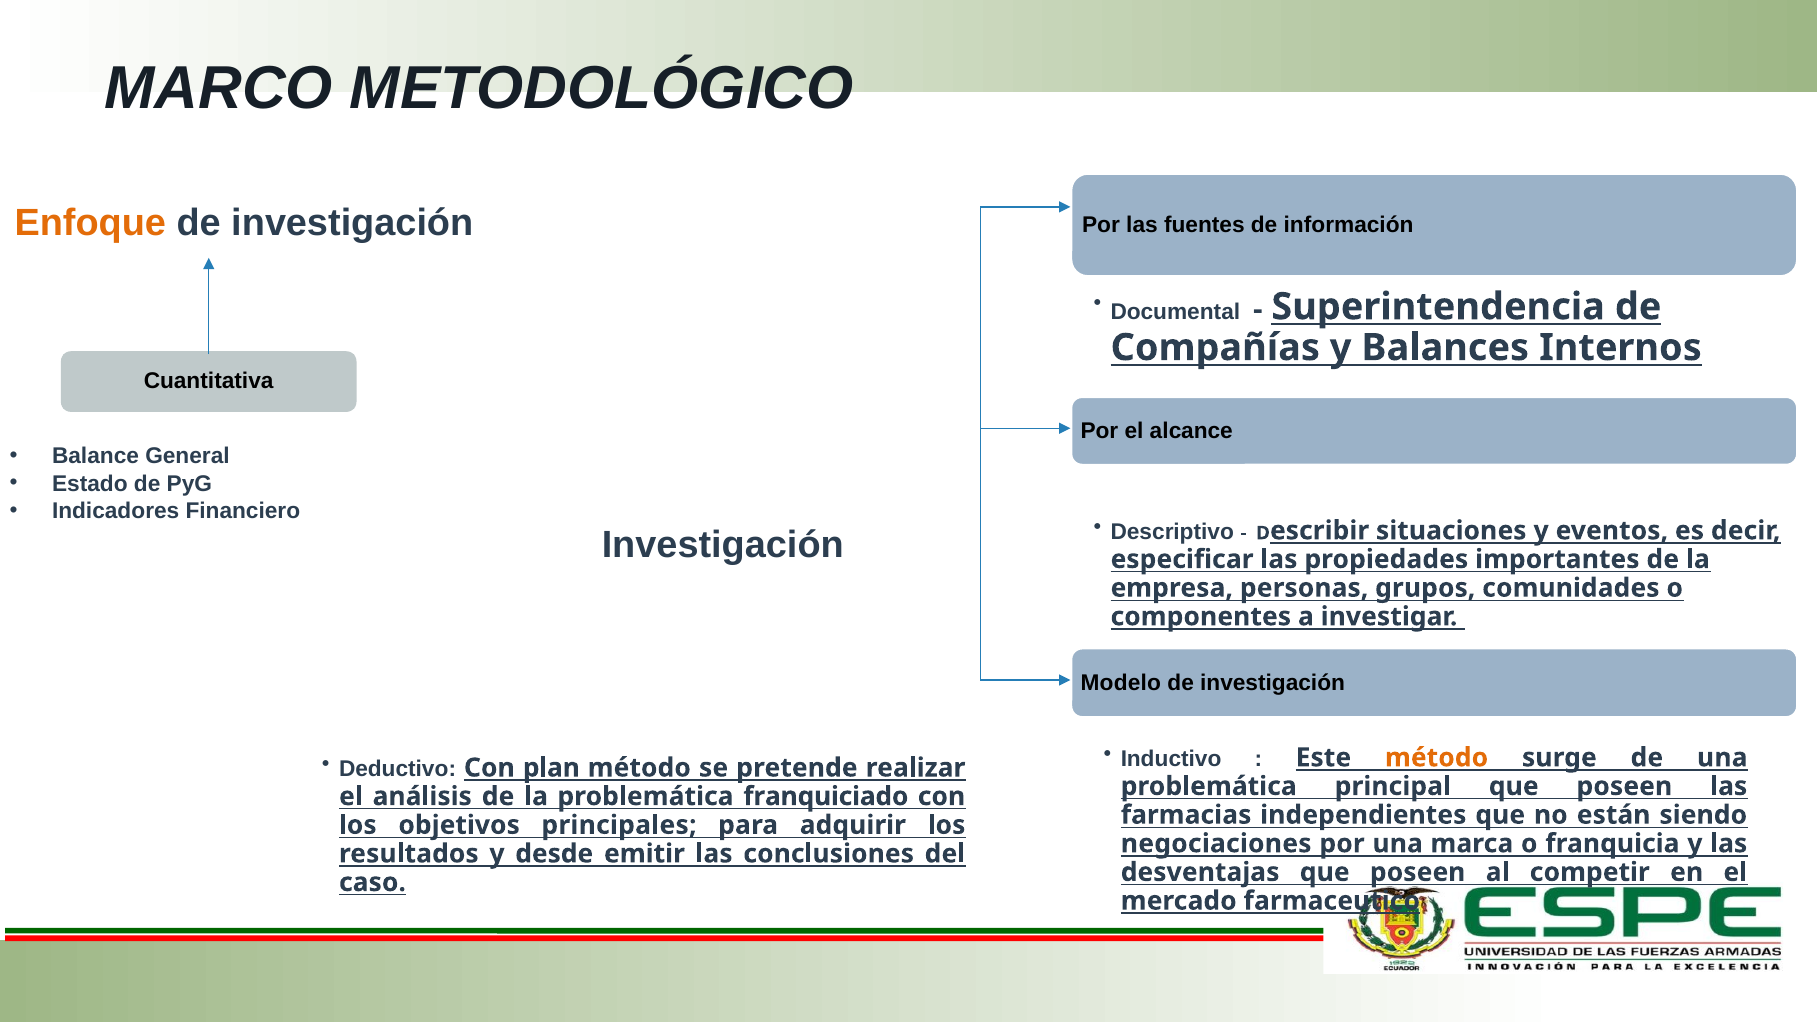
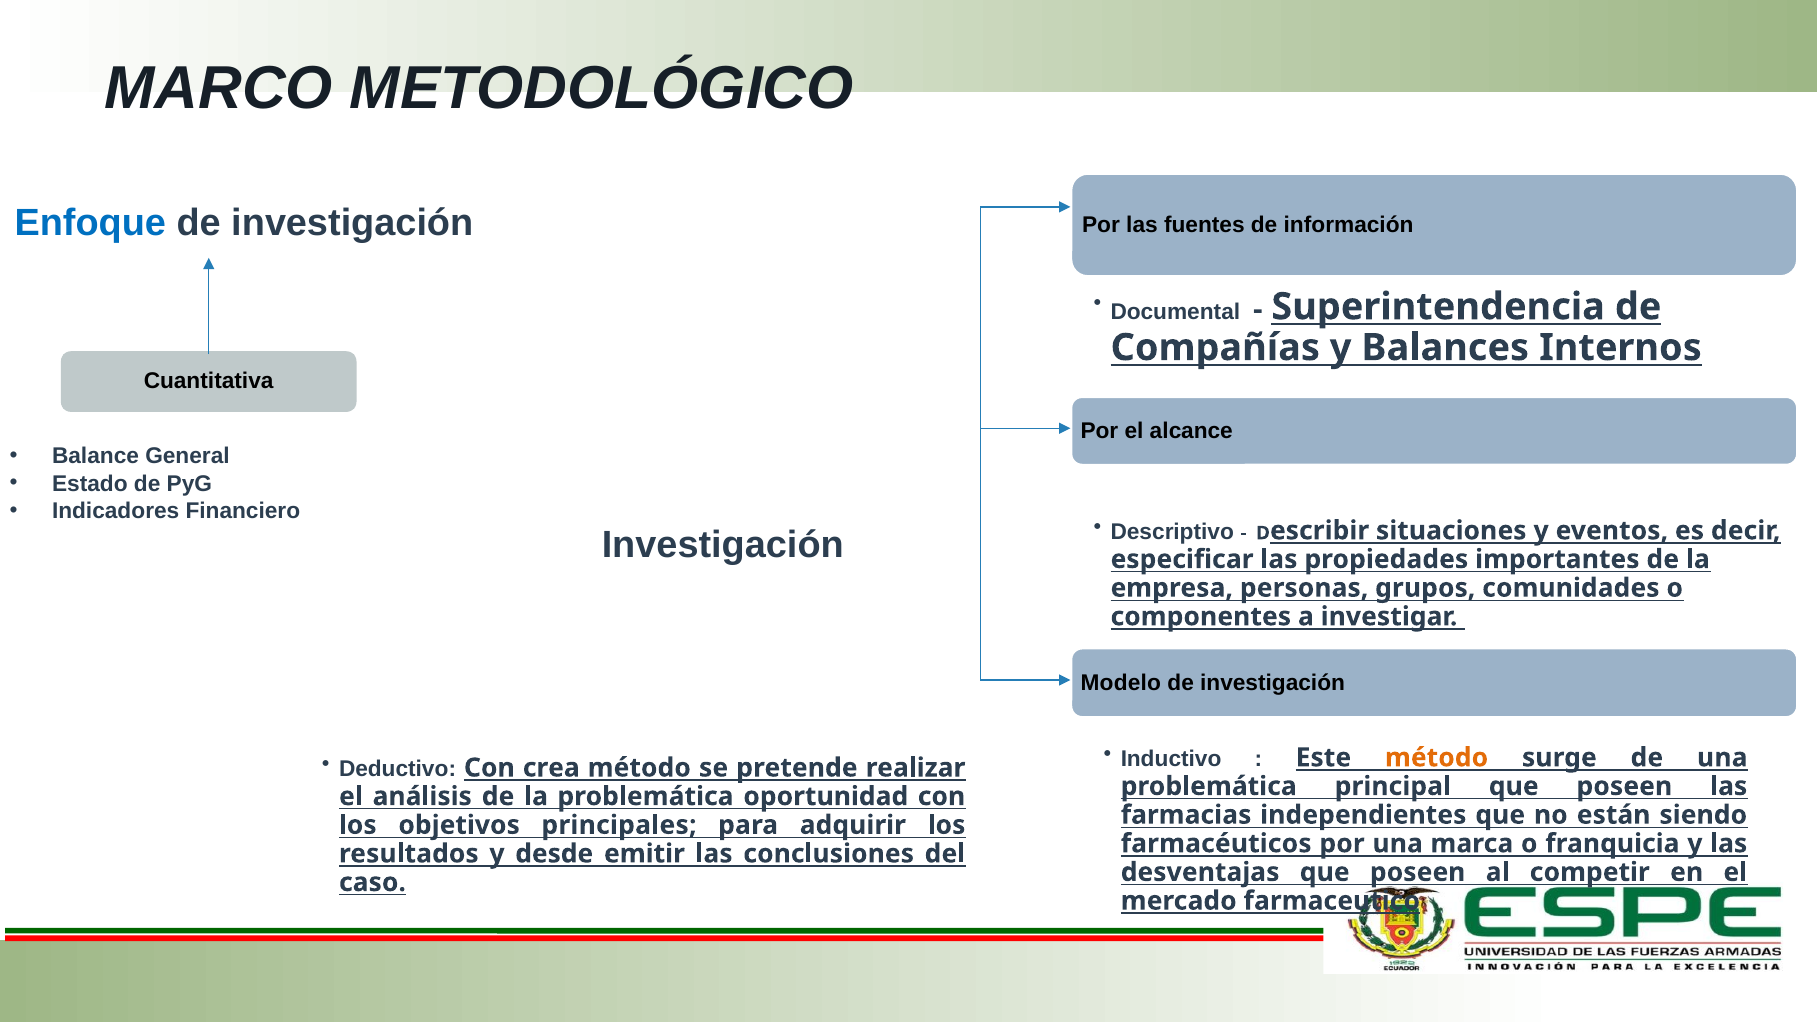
Enfoque colour: orange -> blue (90, 224)
plan: plan -> crea (551, 768)
franquiciado: franquiciado -> oportunidad (826, 796)
negociaciones: negociaciones -> farmacéuticos (1216, 844)
